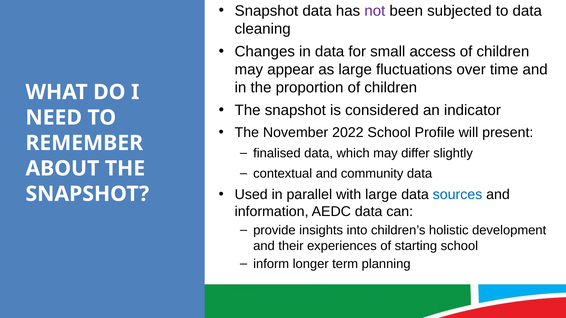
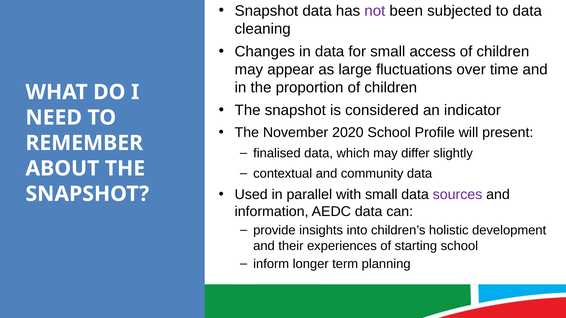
2022: 2022 -> 2020 (348, 133)
with large: large -> small (381, 195)
sources colour: blue -> purple (458, 195)
